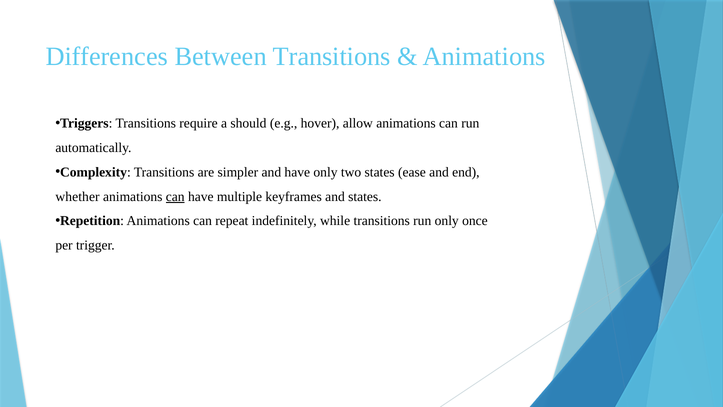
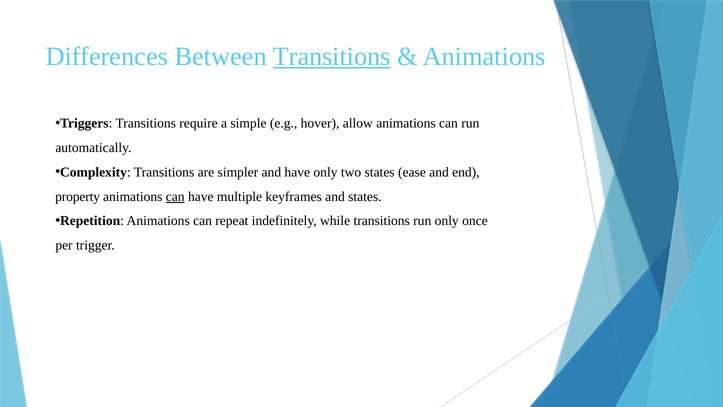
Transitions underline: none -> present (332, 57)
should: should -> simple (248, 123)
whether: whether -> property (78, 196)
